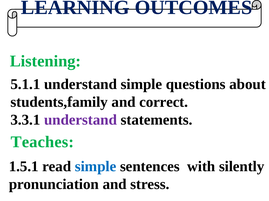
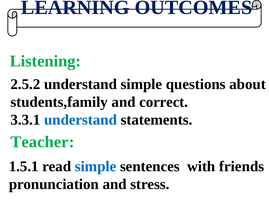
5.1.1: 5.1.1 -> 2.5.2 (25, 84)
understand colour: purple -> blue (81, 120)
Teaches: Teaches -> Teacher (42, 142)
silently: silently -> friends (242, 167)
